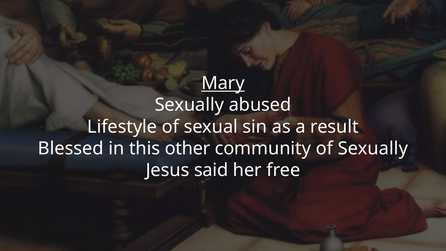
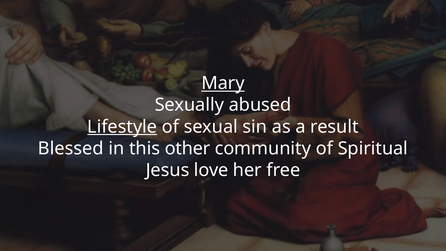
Lifestyle underline: none -> present (122, 127)
of Sexually: Sexually -> Spiritual (373, 148)
said: said -> love (211, 170)
